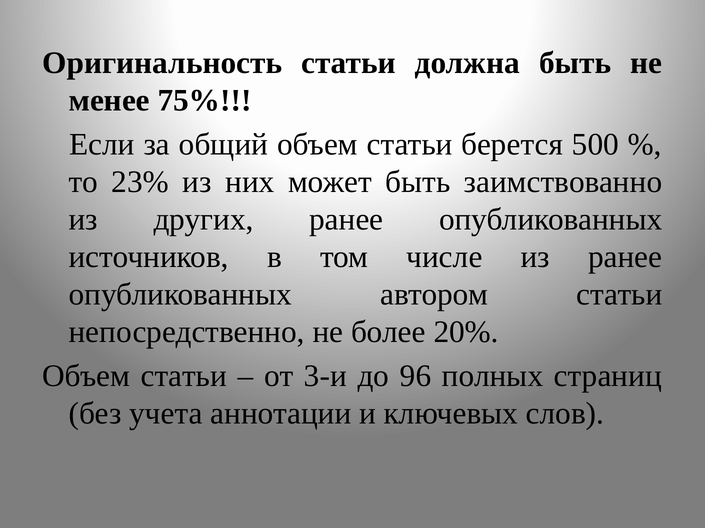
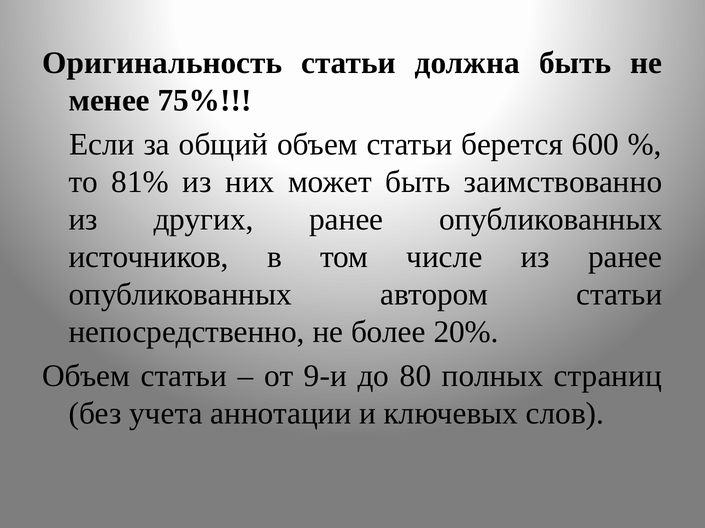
500: 500 -> 600 (595, 145)
23%: 23% -> 81% (140, 182)
3-и: 3-и -> 9-и (325, 376)
96: 96 -> 80 (416, 376)
